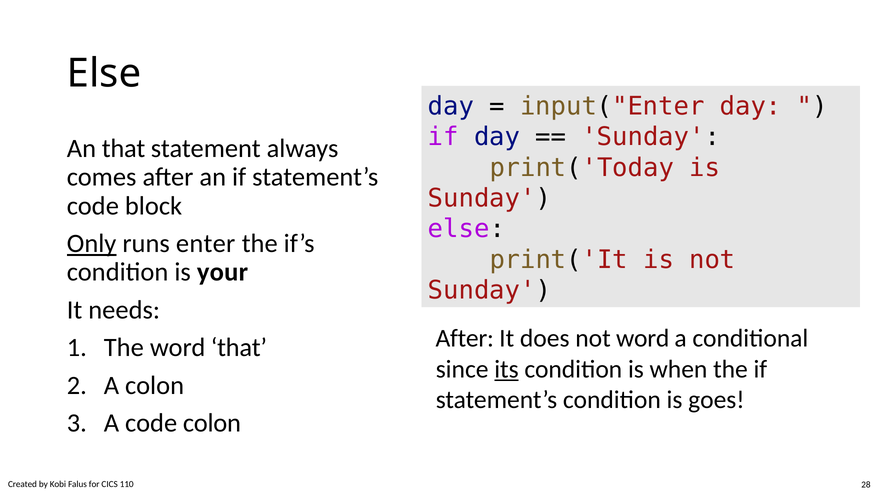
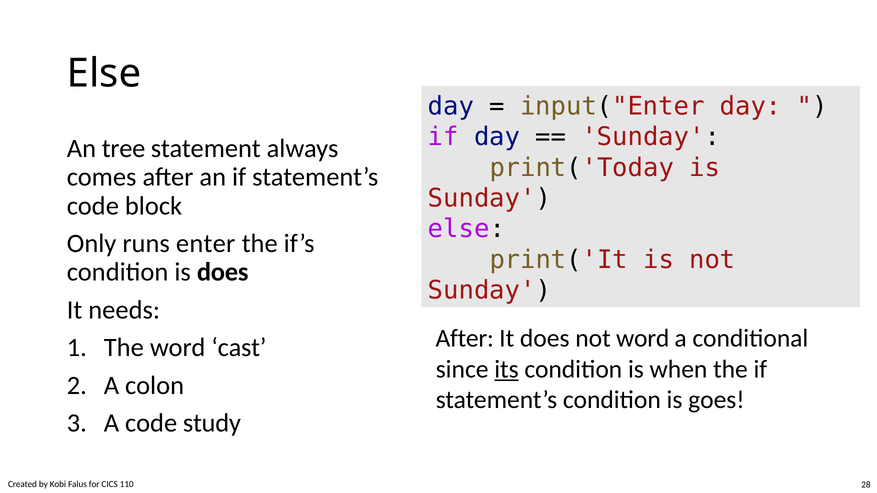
An that: that -> tree (124, 149)
Only underline: present -> none (92, 244)
is your: your -> does (223, 272)
word that: that -> cast (239, 348)
code colon: colon -> study (212, 423)
